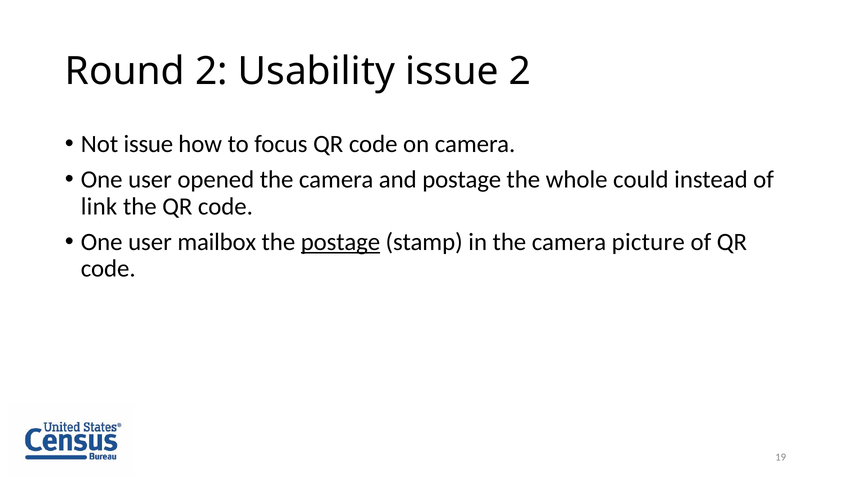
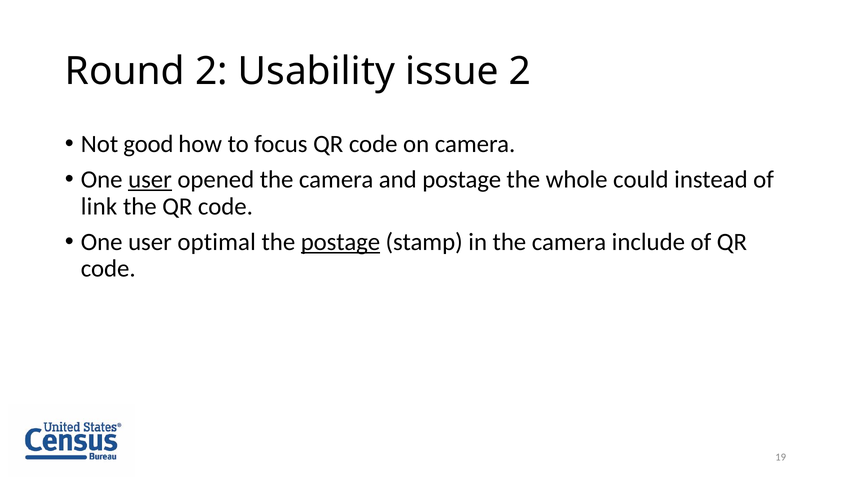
Not issue: issue -> good (148, 144)
user underline: none -> present (150, 179)
mailbox: mailbox -> optimal (217, 242)
picture: picture -> include (648, 242)
